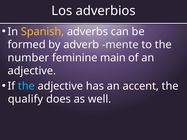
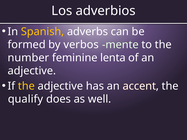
adverb: adverb -> verbos (81, 45)
main: main -> lenta (113, 58)
the colour: light blue -> yellow (26, 86)
